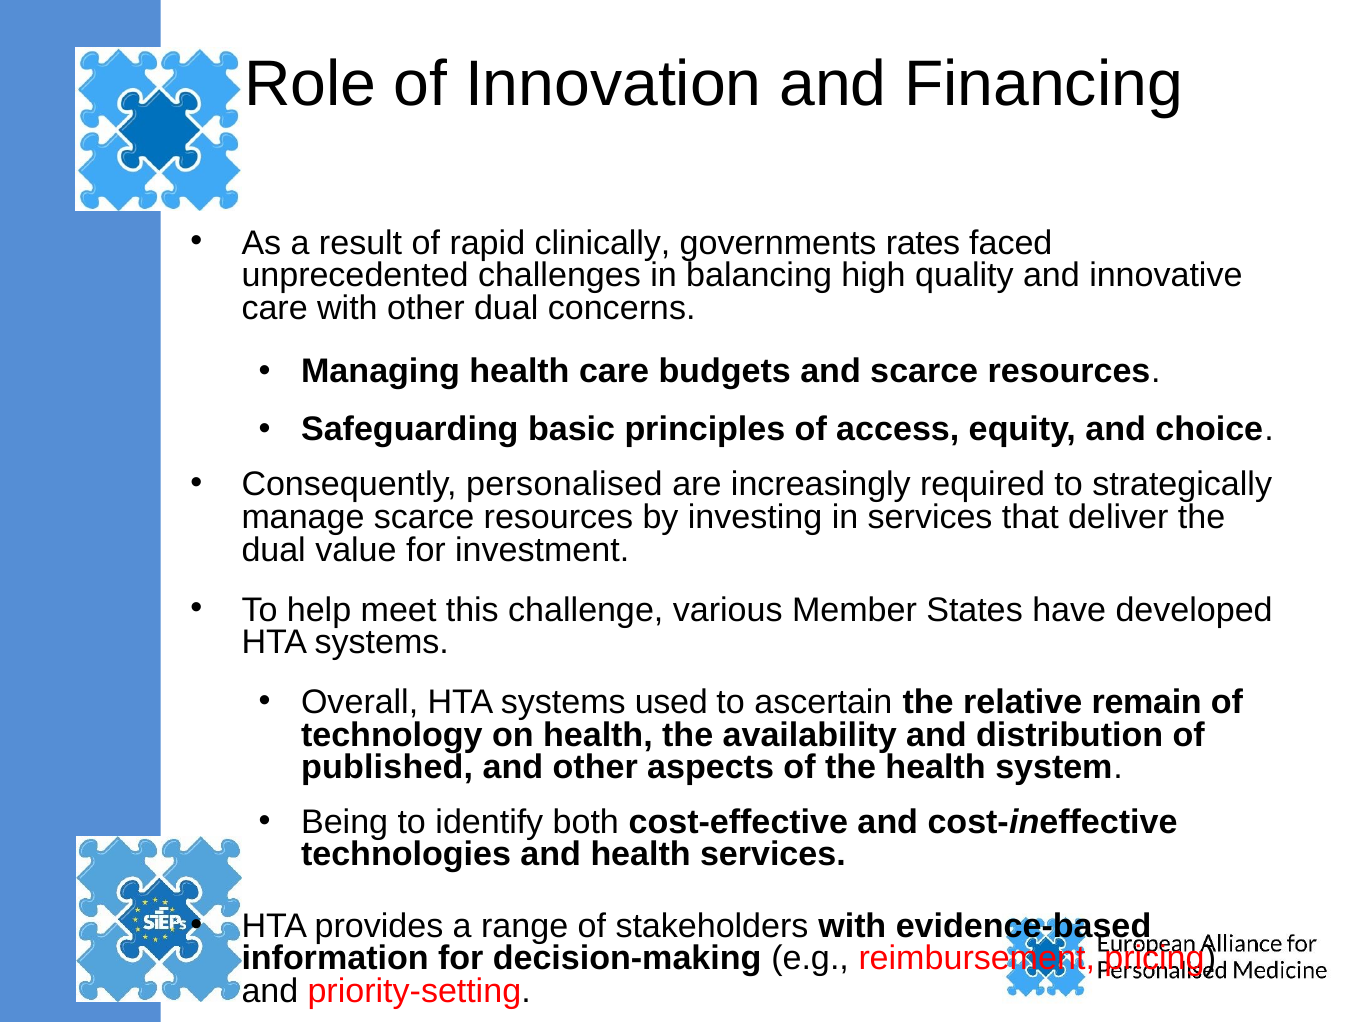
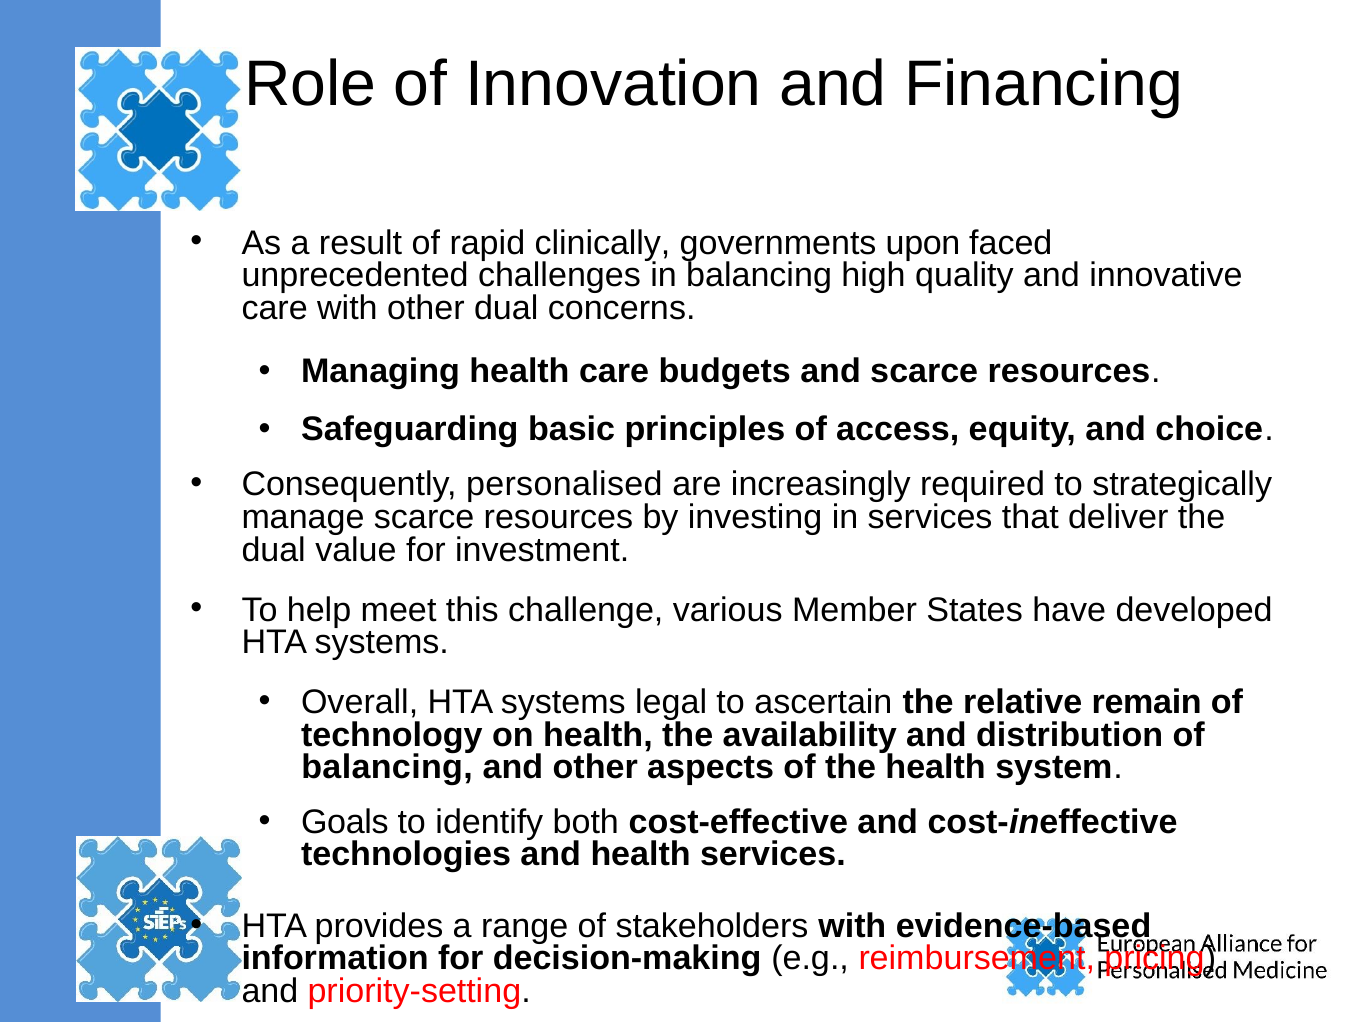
rates: rates -> upon (923, 243)
used: used -> legal (671, 702)
published: published -> balancing (387, 768)
Being: Being -> Goals (345, 822)
